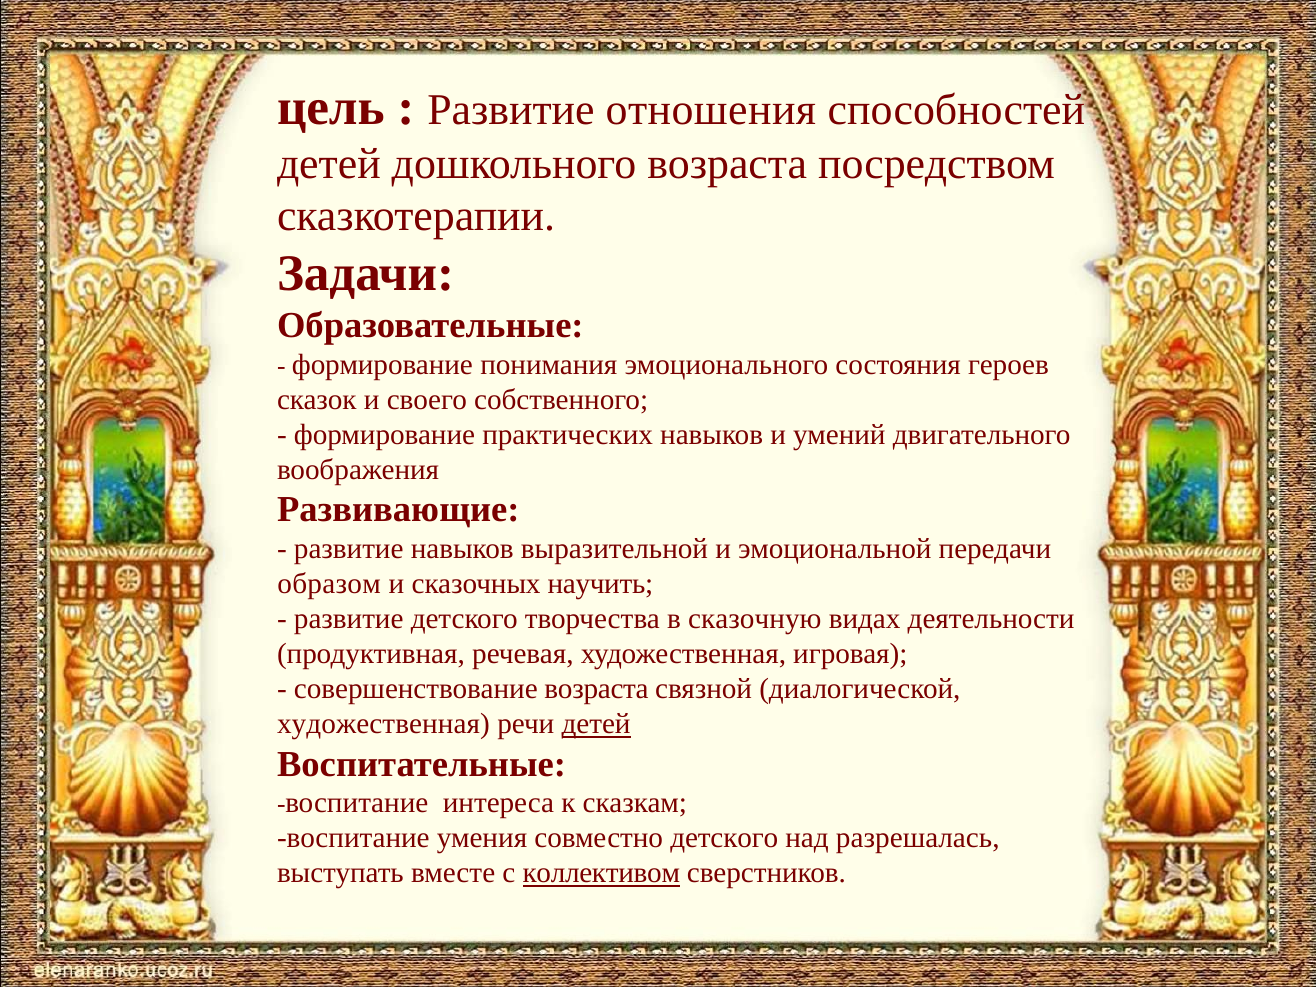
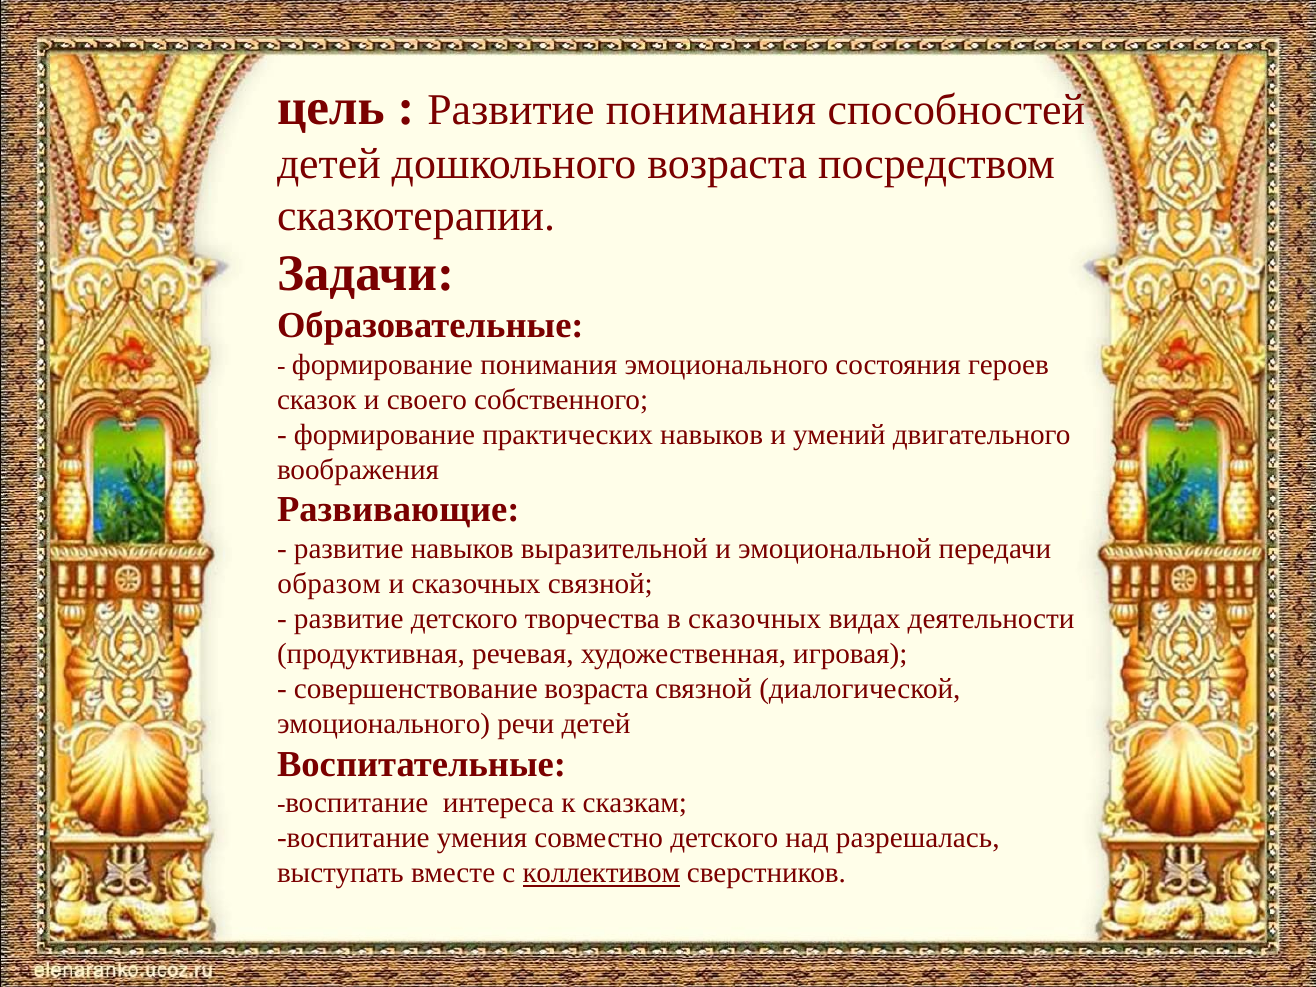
Развитие отношения: отношения -> понимания (711, 110)
сказочных научить: научить -> связной (600, 584)
в сказочную: сказочную -> сказочных (755, 619)
художественная: художественная -> эмоционального (384, 724)
детей underline: present -> none (596, 724)
